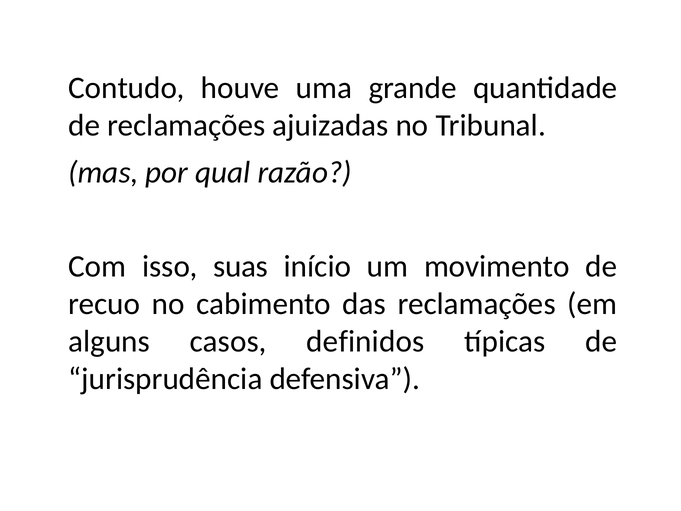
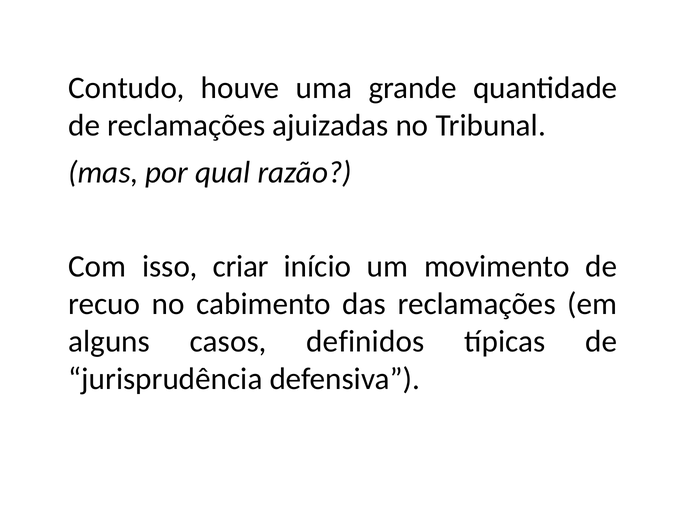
suas: suas -> criar (241, 266)
